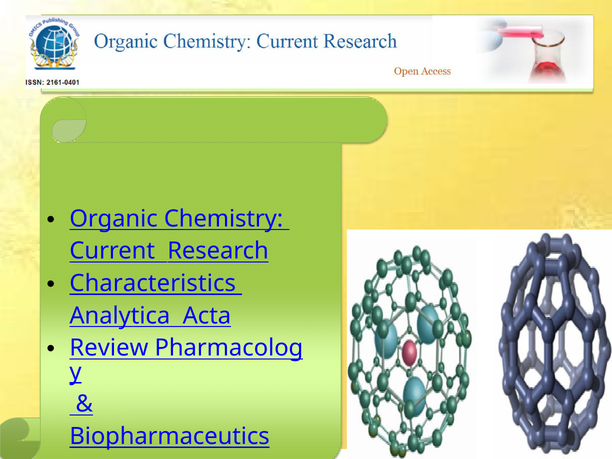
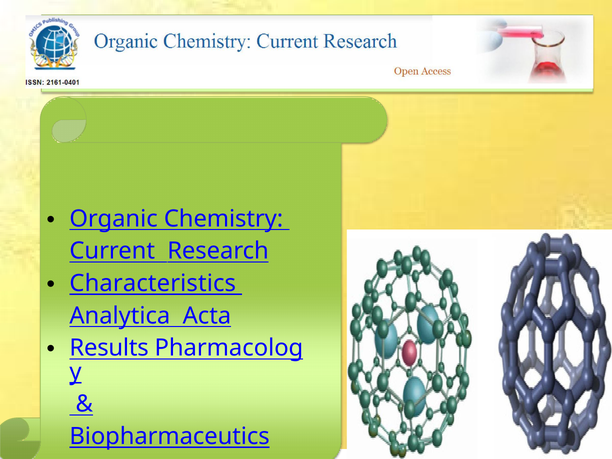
Review: Review -> Results (109, 348)
